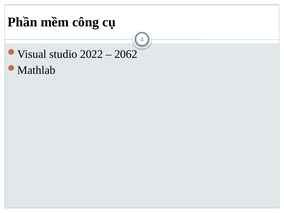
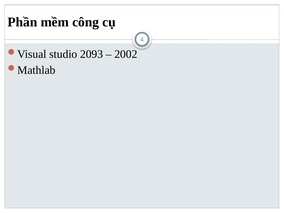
2022: 2022 -> 2093 (92, 54)
2062: 2062 -> 2002 (126, 54)
